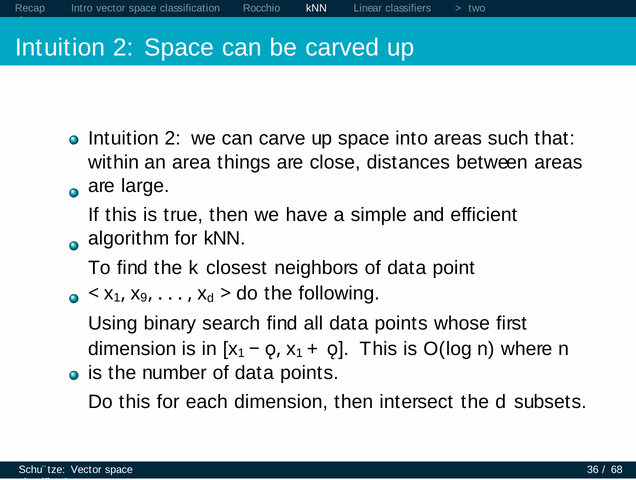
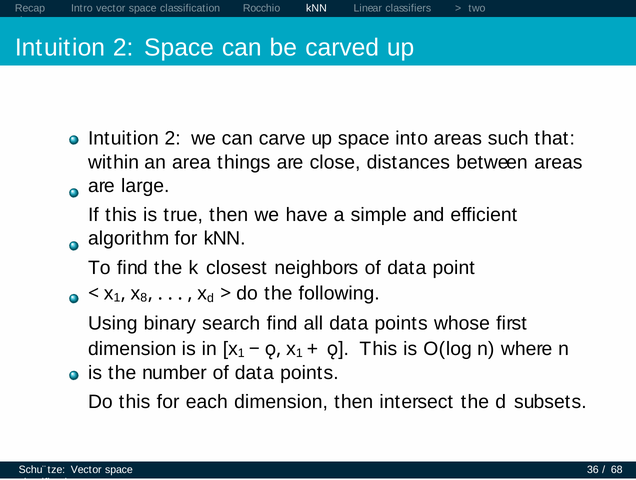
9: 9 -> 8 (144, 297)
